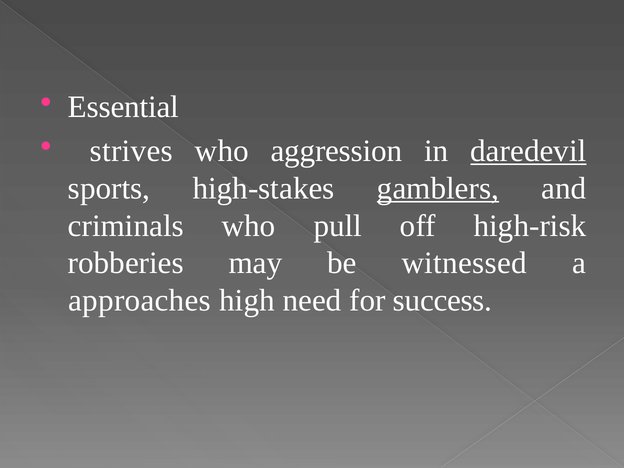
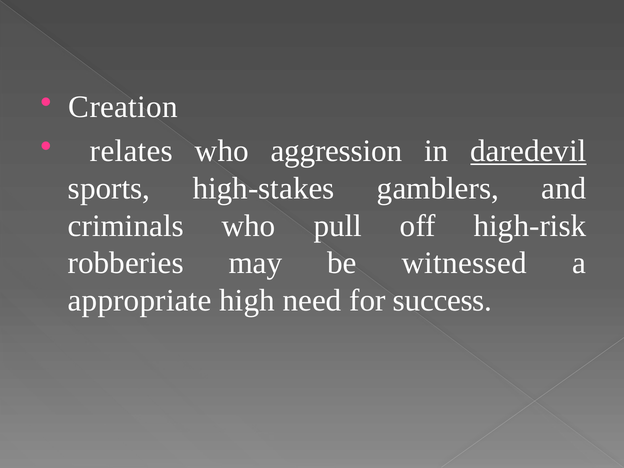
Essential: Essential -> Creation (123, 107)
strives: strives -> relates (131, 151)
gamblers underline: present -> none (438, 188)
approaches: approaches -> appropriate (140, 301)
